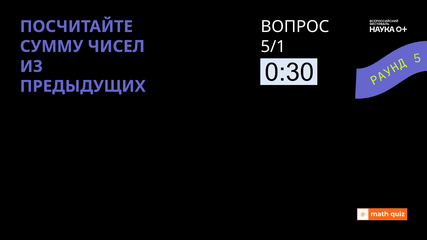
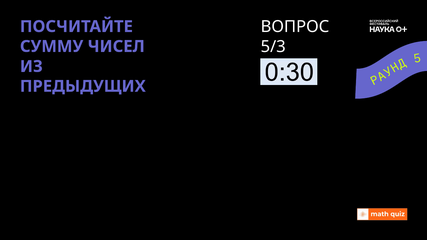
5/1: 5/1 -> 5/3 (273, 47)
